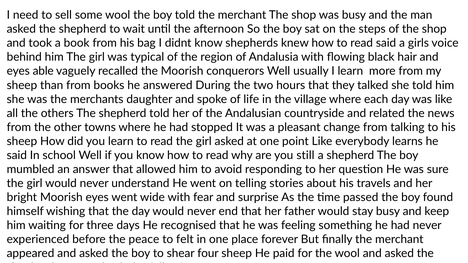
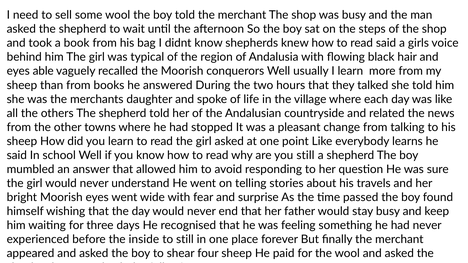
peace: peace -> inside (144, 240)
to felt: felt -> still (185, 240)
